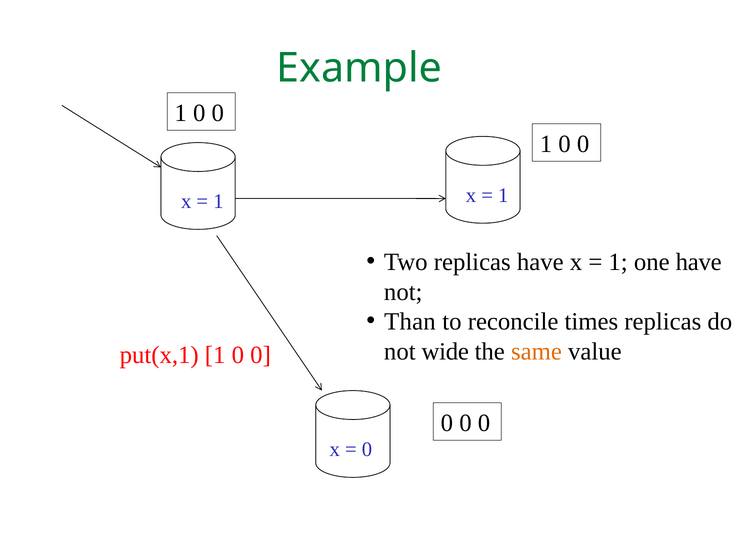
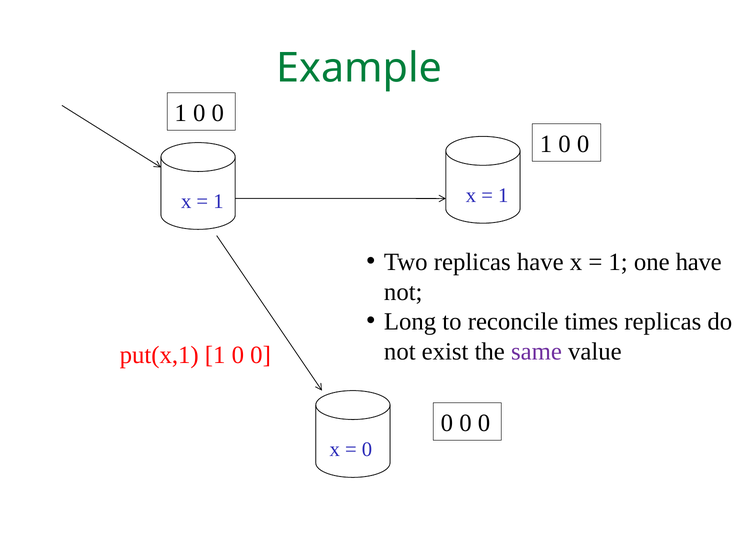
Than: Than -> Long (410, 321)
wide: wide -> exist (445, 351)
same colour: orange -> purple (536, 351)
